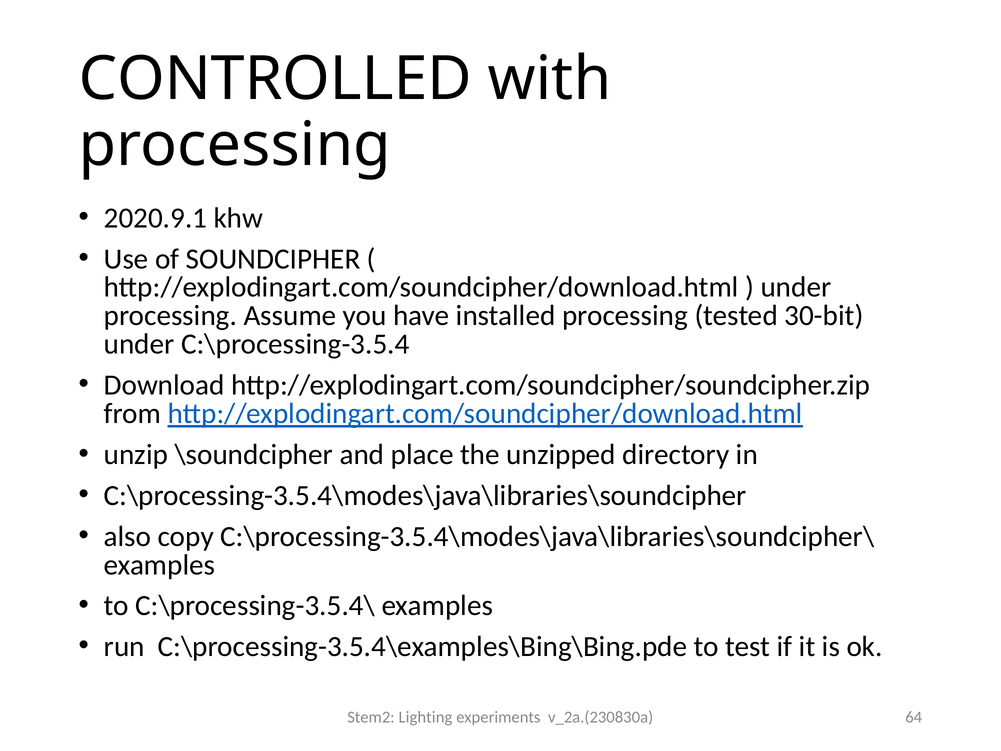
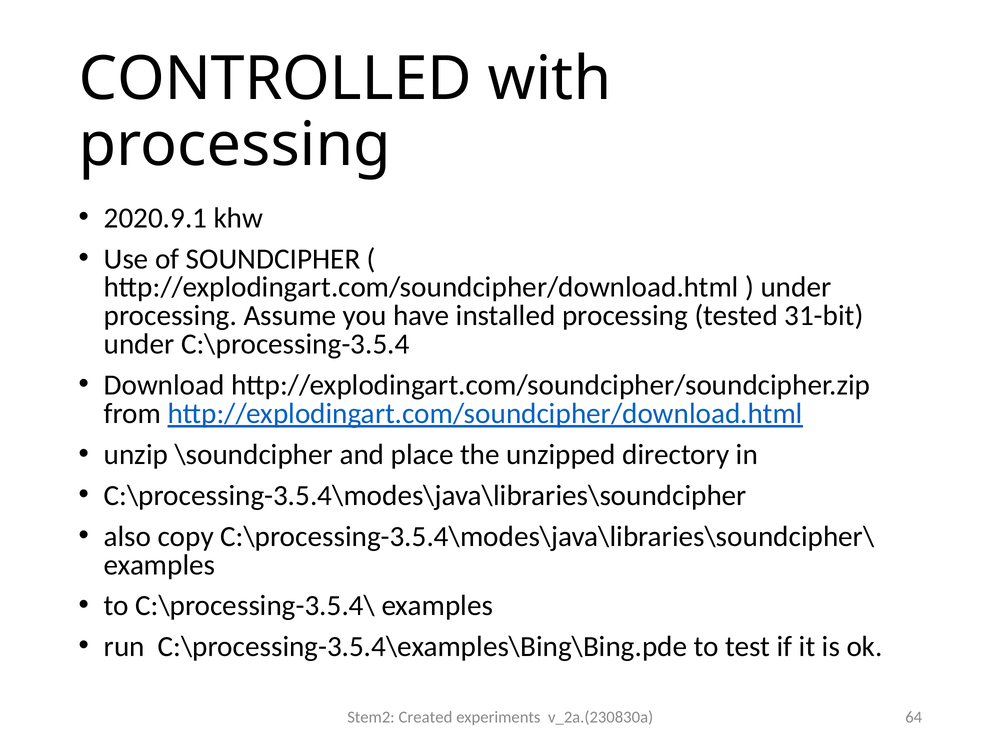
30-bit: 30-bit -> 31-bit (824, 316)
Lighting: Lighting -> Created (425, 717)
